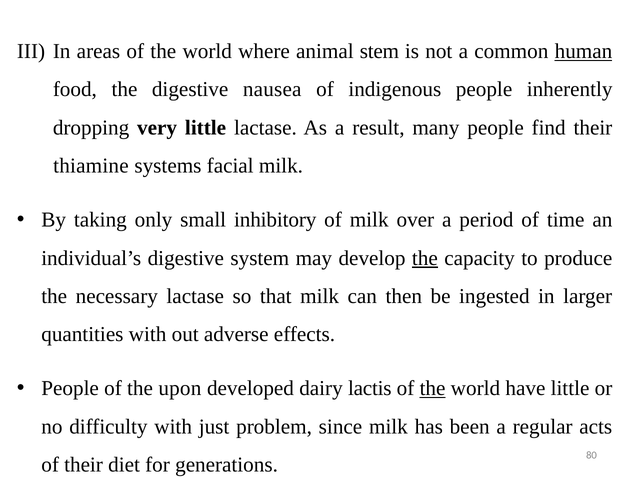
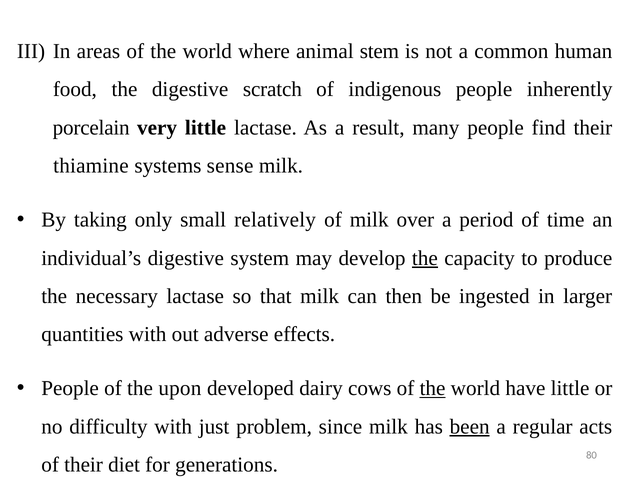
human underline: present -> none (583, 51)
nausea: nausea -> scratch (272, 89)
dropping: dropping -> porcelain (91, 127)
facial: facial -> sense (230, 166)
inhibitory: inhibitory -> relatively (275, 220)
lactis: lactis -> cows (370, 388)
been underline: none -> present (470, 426)
